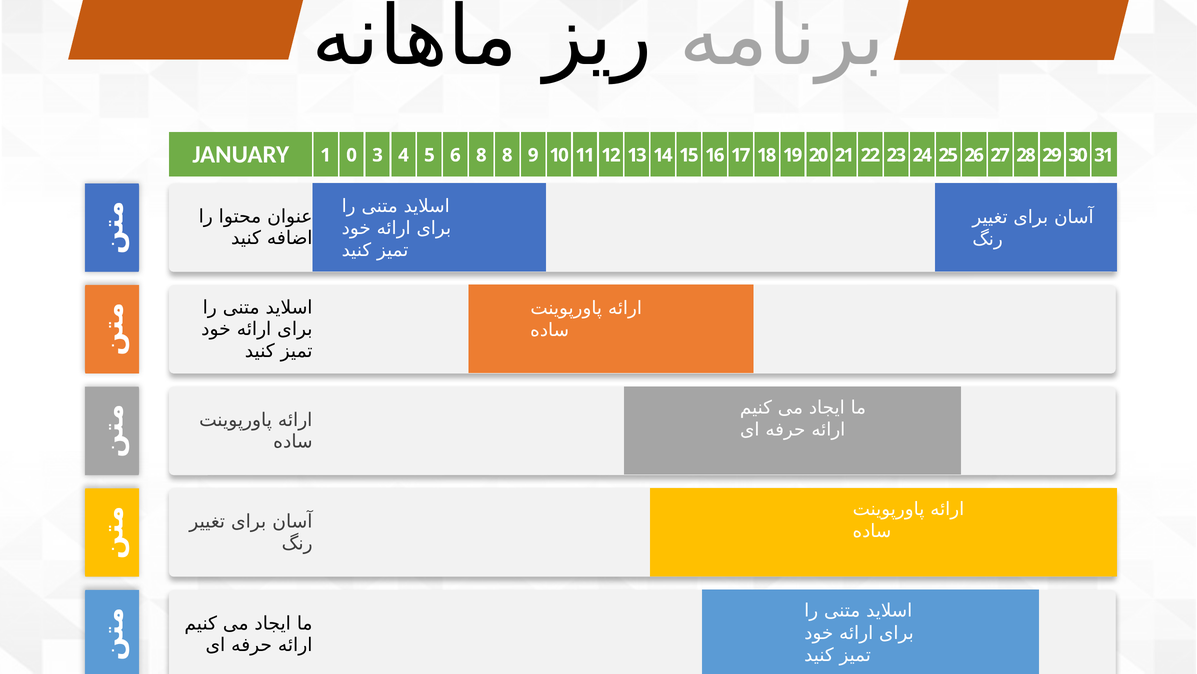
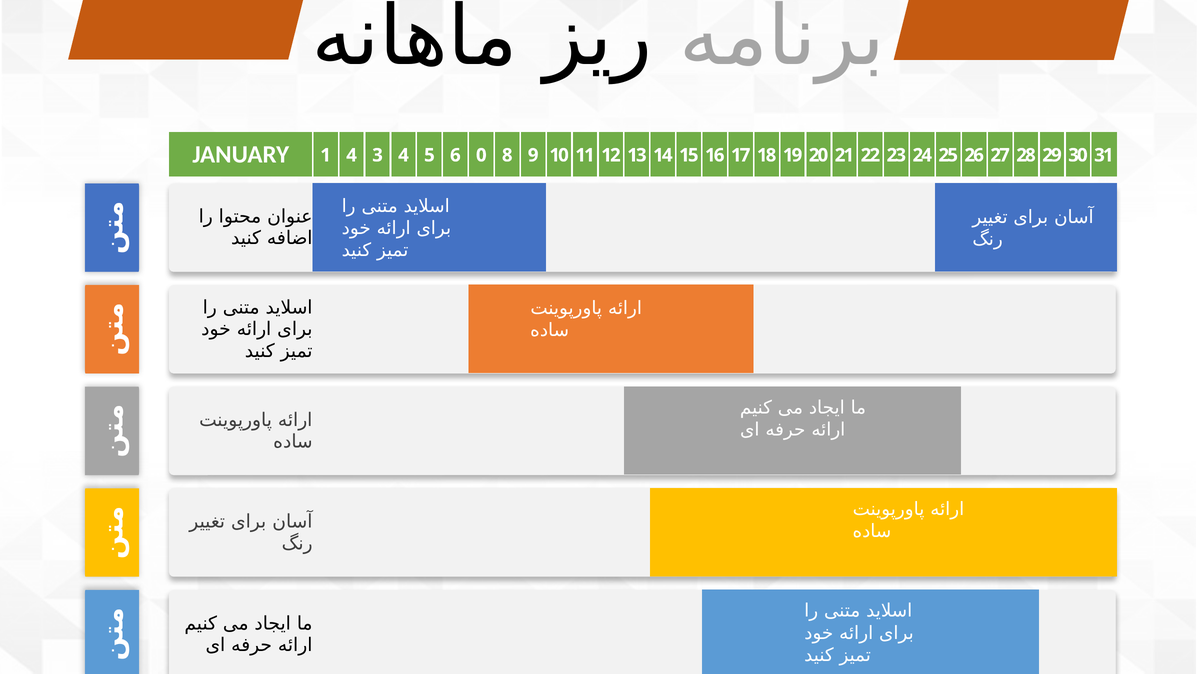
1 0: 0 -> 4 (352, 155)
6 8: 8 -> 0 (481, 155)
